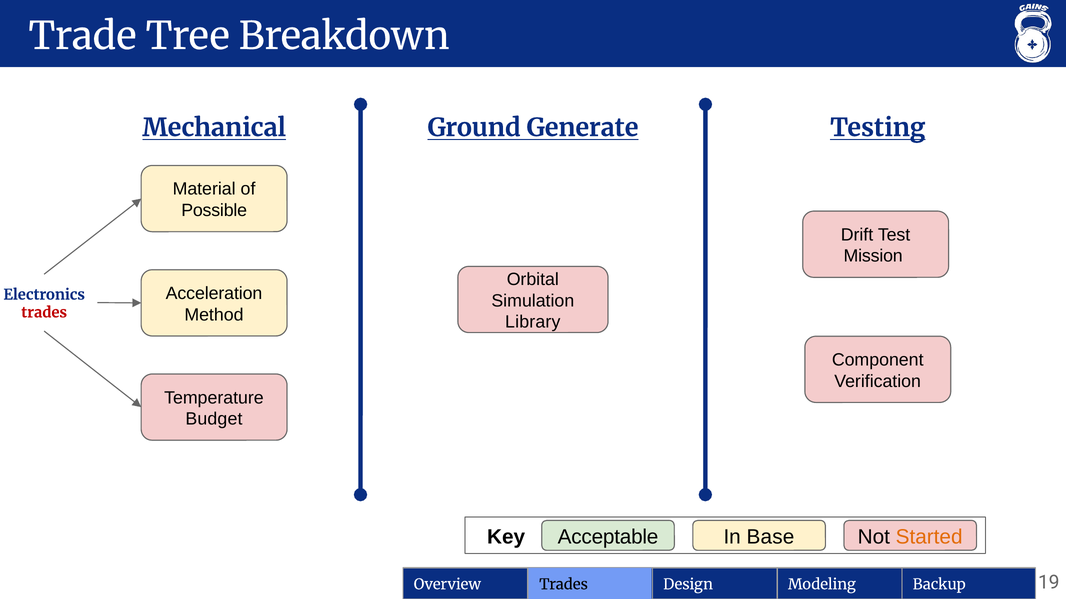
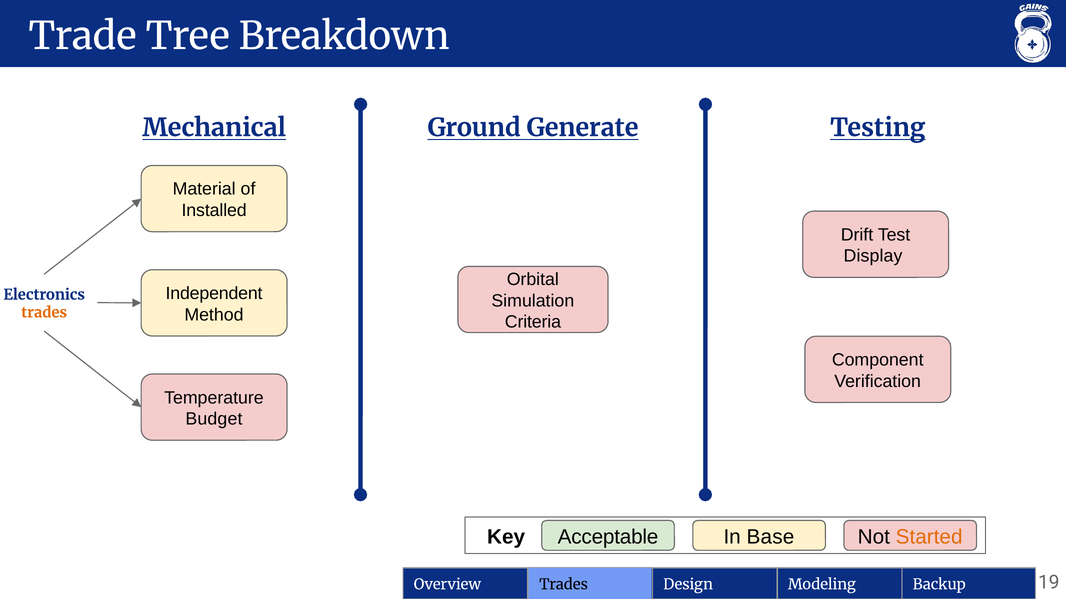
Possible: Possible -> Installed (214, 211)
Mission: Mission -> Display (873, 256)
Acceleration: Acceleration -> Independent (214, 294)
trades colour: red -> orange (44, 313)
Library: Library -> Criteria (533, 322)
